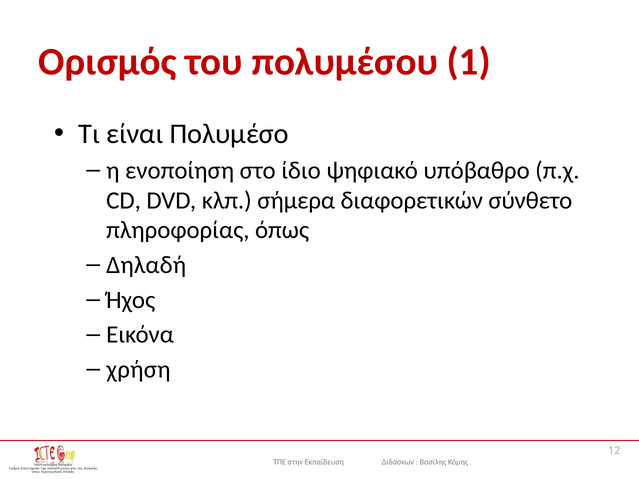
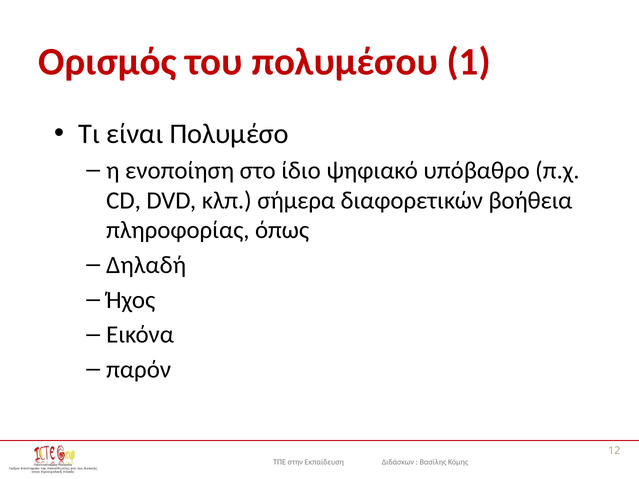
σύνθετο: σύνθετο -> βοήθεια (530, 201)
χρήση: χρήση -> παρόν (139, 370)
